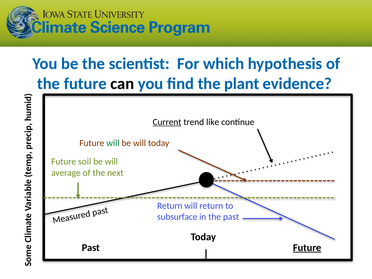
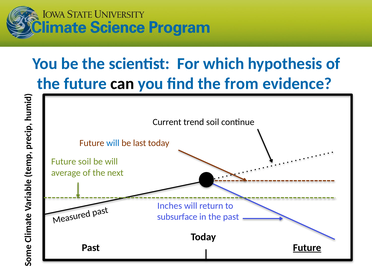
plant: plant -> from (242, 84)
Current underline: present -> none (167, 122)
trend like: like -> soil (213, 122)
will colour: green -> blue (113, 143)
will: will -> last (140, 143)
Return: Return -> Inches (170, 206)
